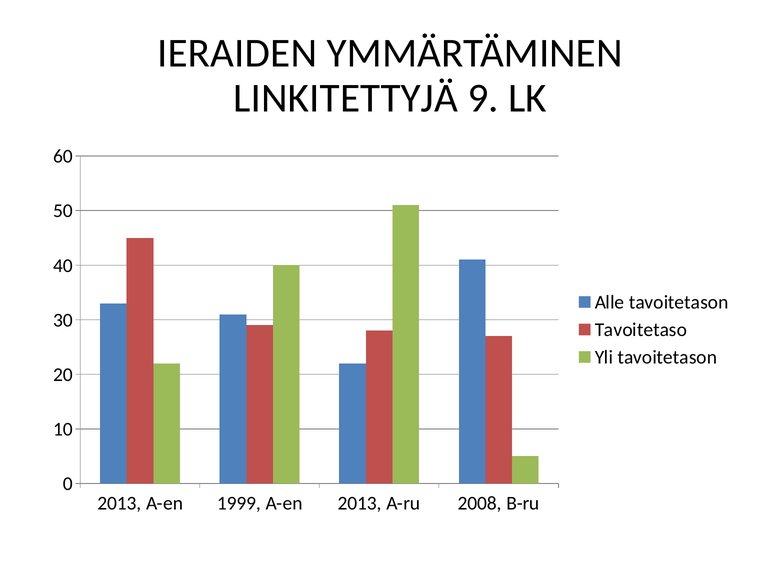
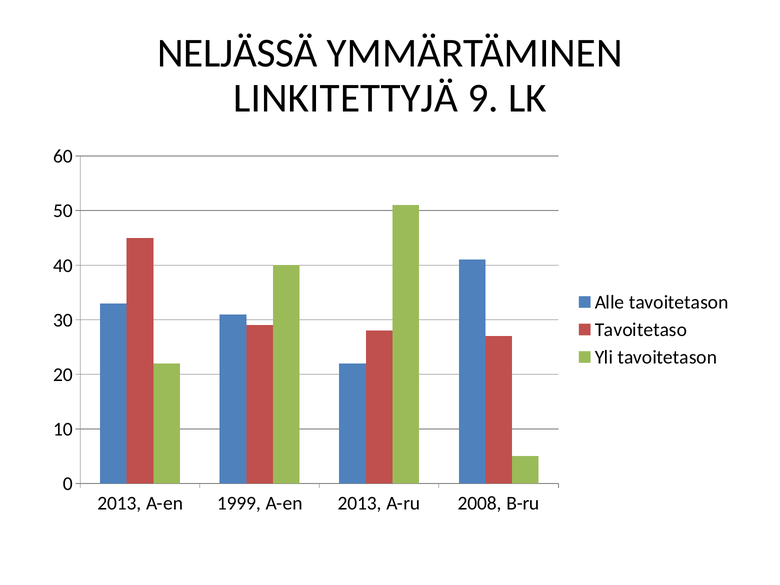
IERAIDEN: IERAIDEN -> NELJÄSSÄ (237, 53)
